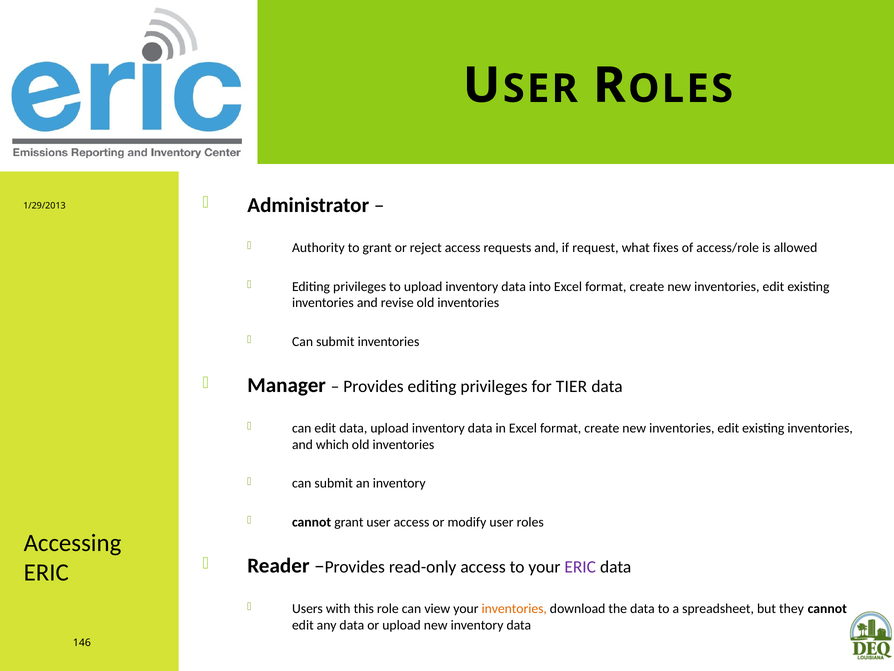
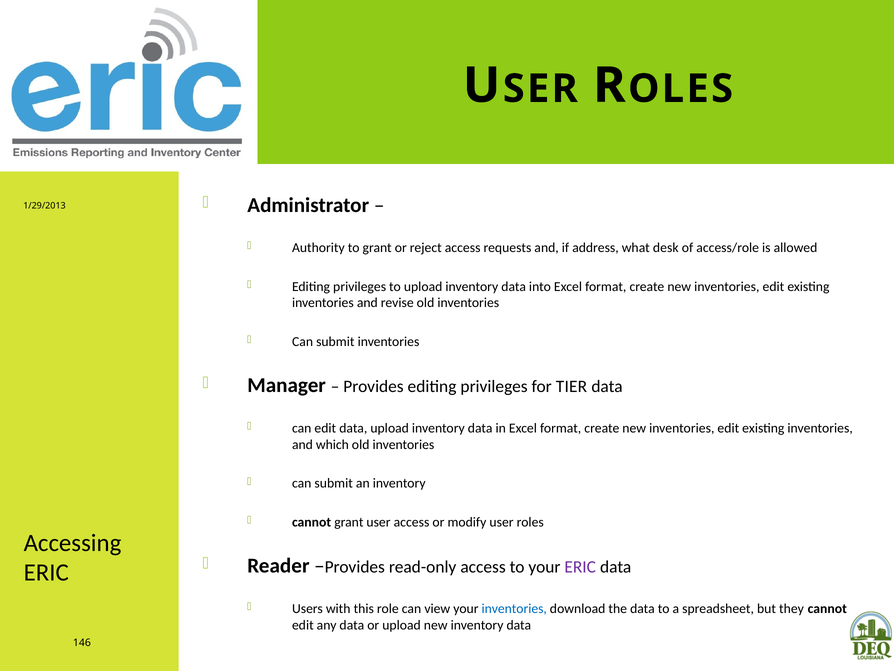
request: request -> address (595, 248)
fixes: fixes -> desk (666, 248)
inventories colour: orange -> blue (514, 608)
